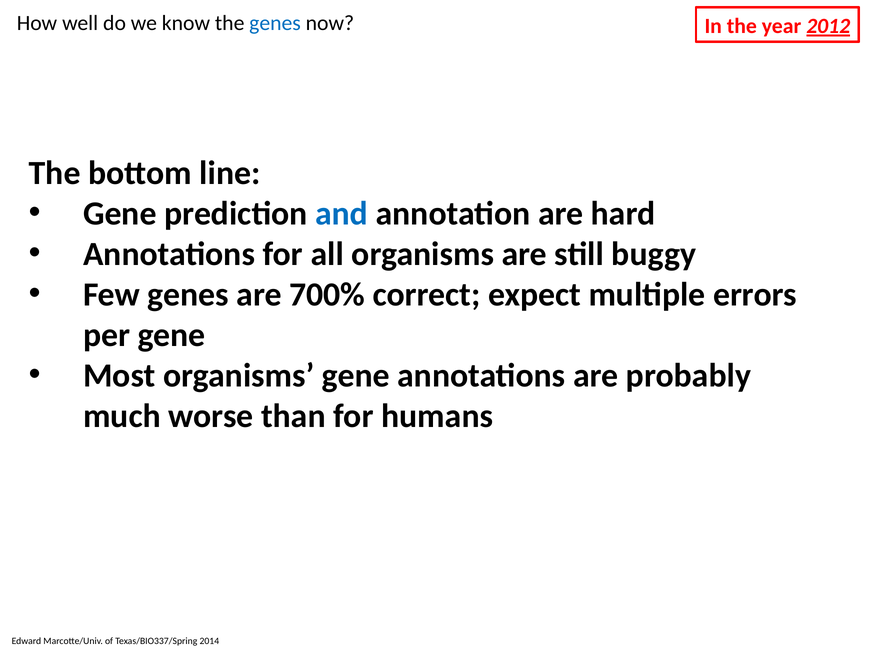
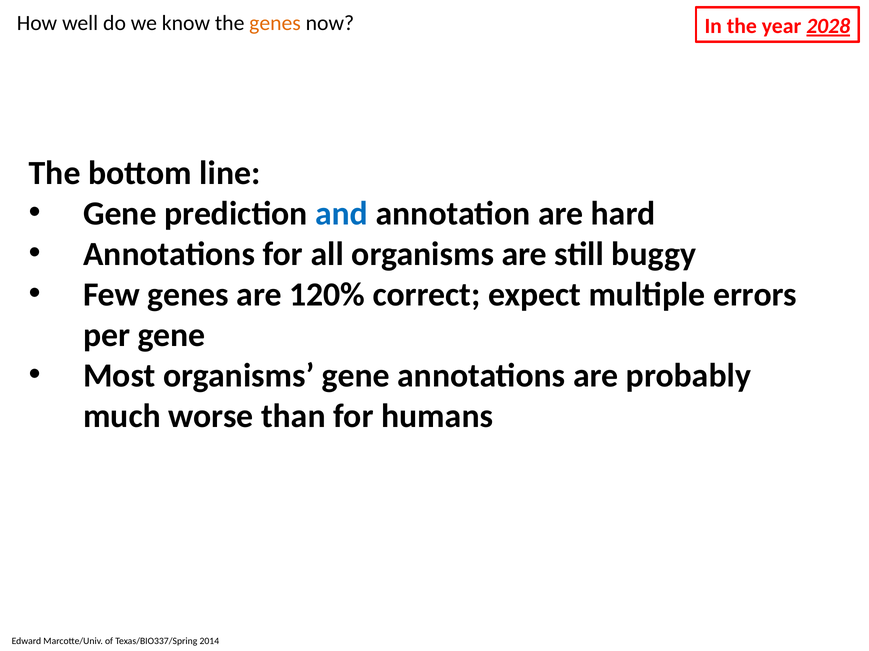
genes colour: blue -> orange (275, 23)
2012: 2012 -> 2028 (828, 26)
700%: 700% -> 120% (327, 295)
